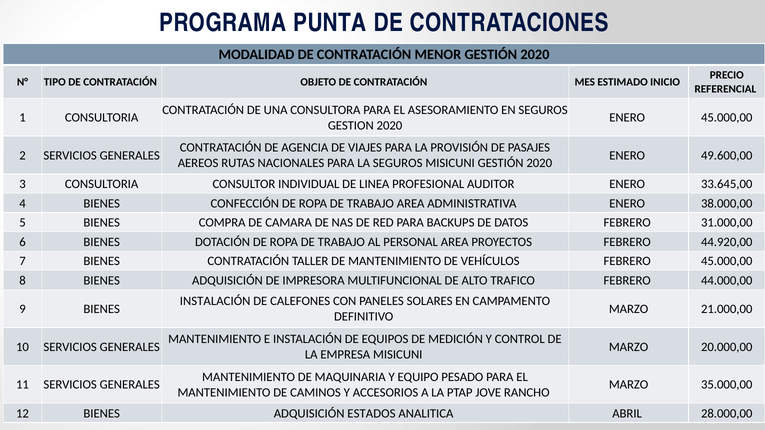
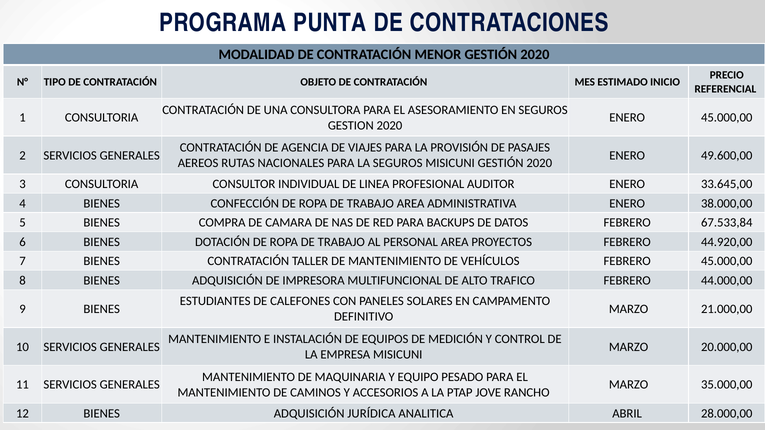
31.000,00: 31.000,00 -> 67.533,84 (727, 223)
INSTALACIÓN: INSTALACIÓN -> ESTUDIANTES (215, 301)
ESTADOS: ESTADOS -> JURÍDICA (371, 414)
